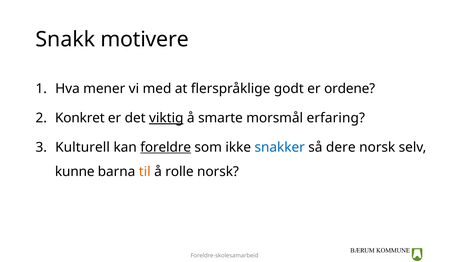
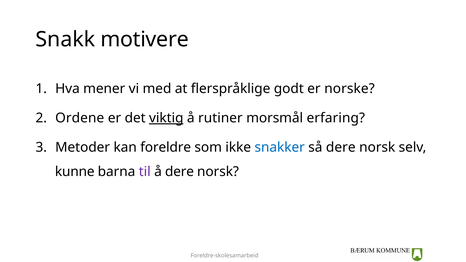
ordene: ordene -> norske (349, 89)
Konkret: Konkret -> Ordene (80, 118)
smarte: smarte -> rutiner (220, 118)
Kulturell: Kulturell -> Metoder (83, 147)
foreldre underline: present -> none (166, 147)
til colour: orange -> purple (145, 172)
å rolle: rolle -> dere (180, 172)
